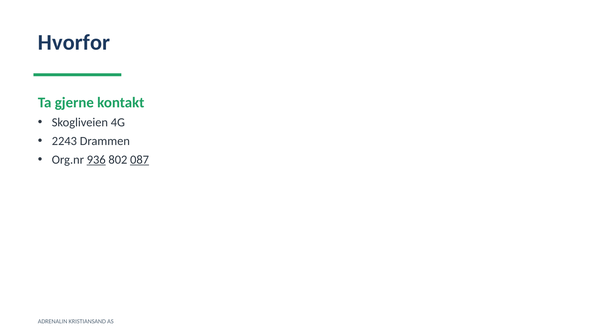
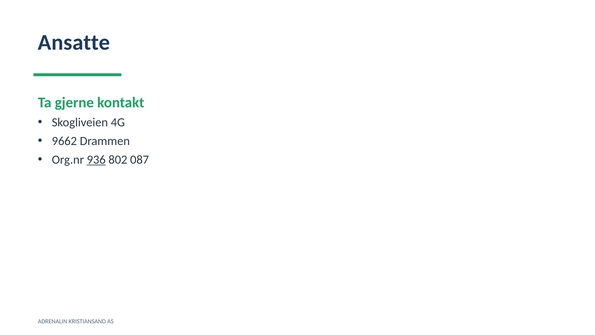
Hvorfor: Hvorfor -> Ansatte (74, 42)
2243: 2243 -> 9662 (64, 141)
087 underline: present -> none (140, 160)
